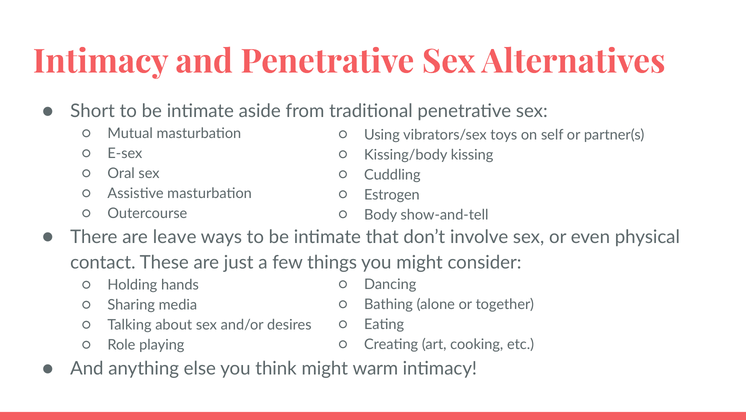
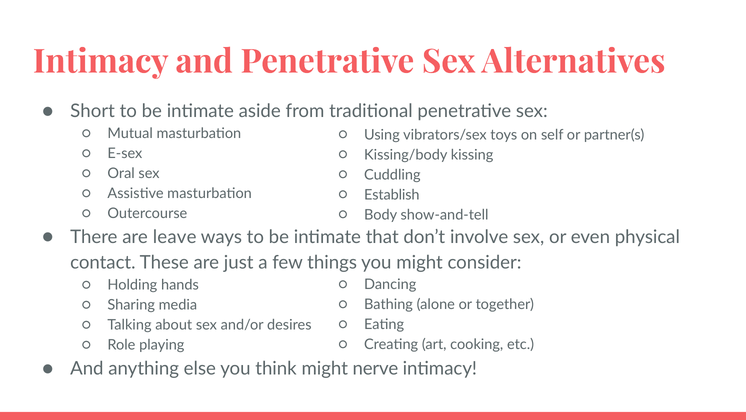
Estrogen: Estrogen -> Establish (392, 195)
warm: warm -> nerve (375, 368)
